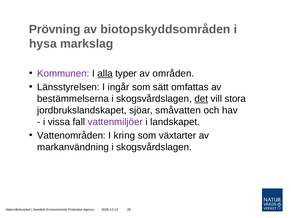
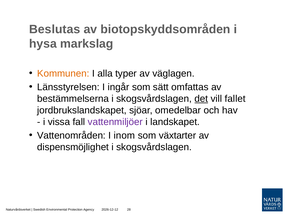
Prövning: Prövning -> Beslutas (55, 29)
Kommunen colour: purple -> orange (63, 74)
alla underline: present -> none (105, 74)
områden: områden -> väglagen (173, 74)
stora: stora -> fallet (235, 99)
småvatten: småvatten -> omedelbar (178, 110)
kring: kring -> inom (124, 136)
markanvändning: markanvändning -> dispensmöjlighet (73, 147)
